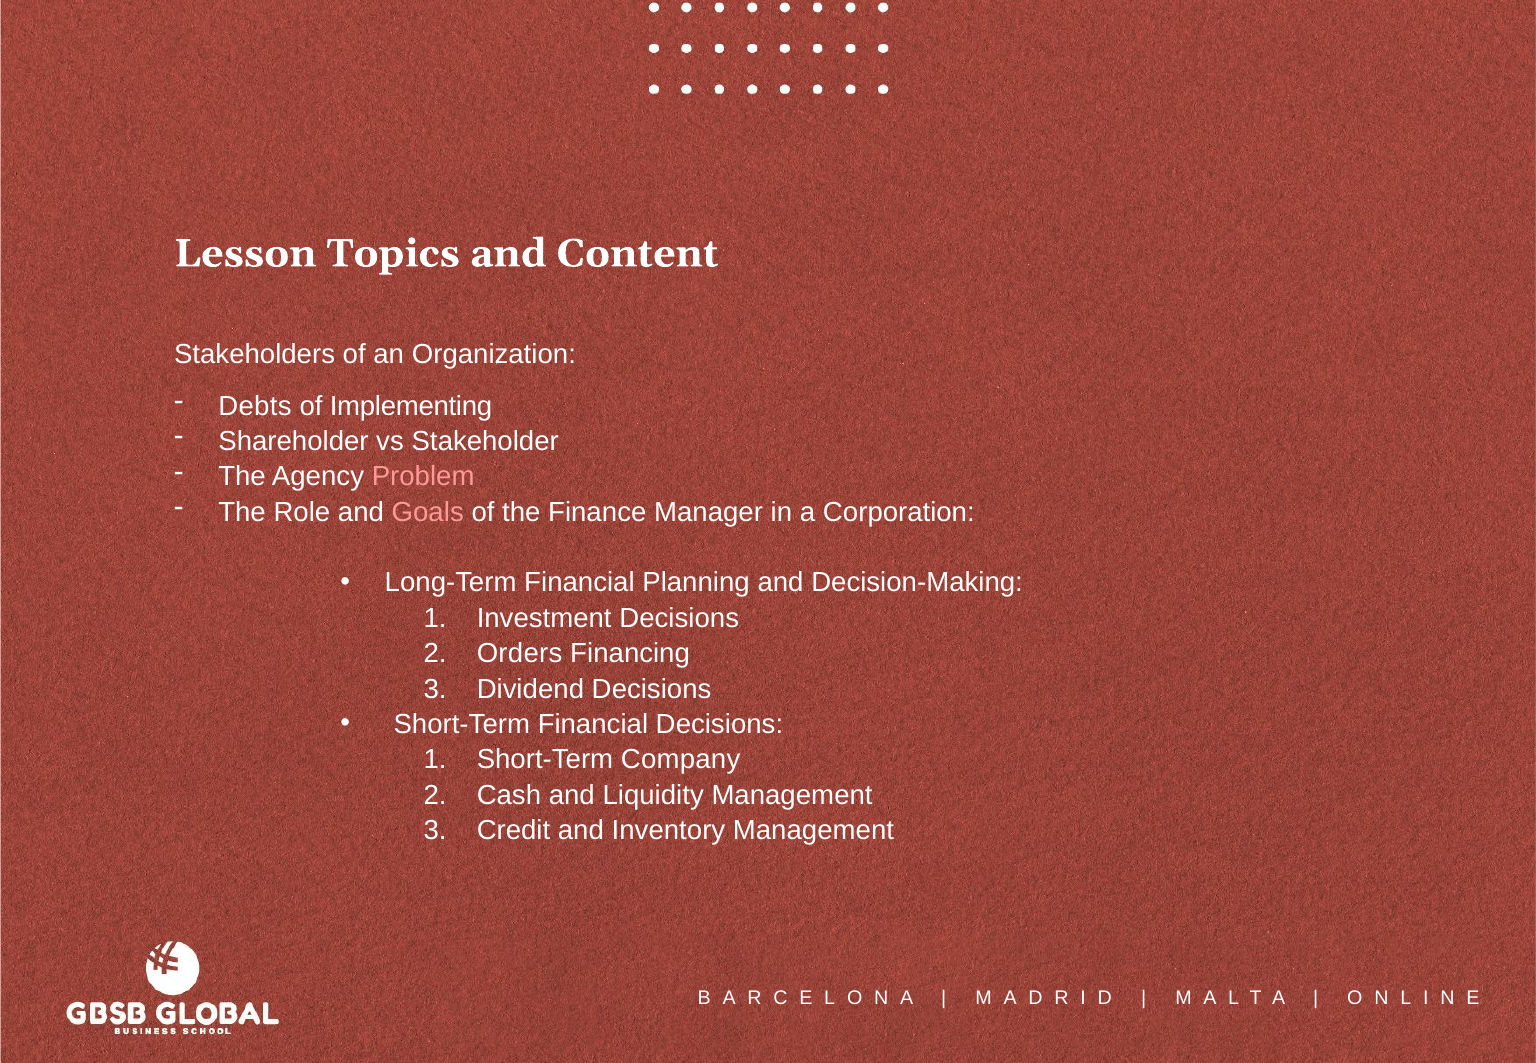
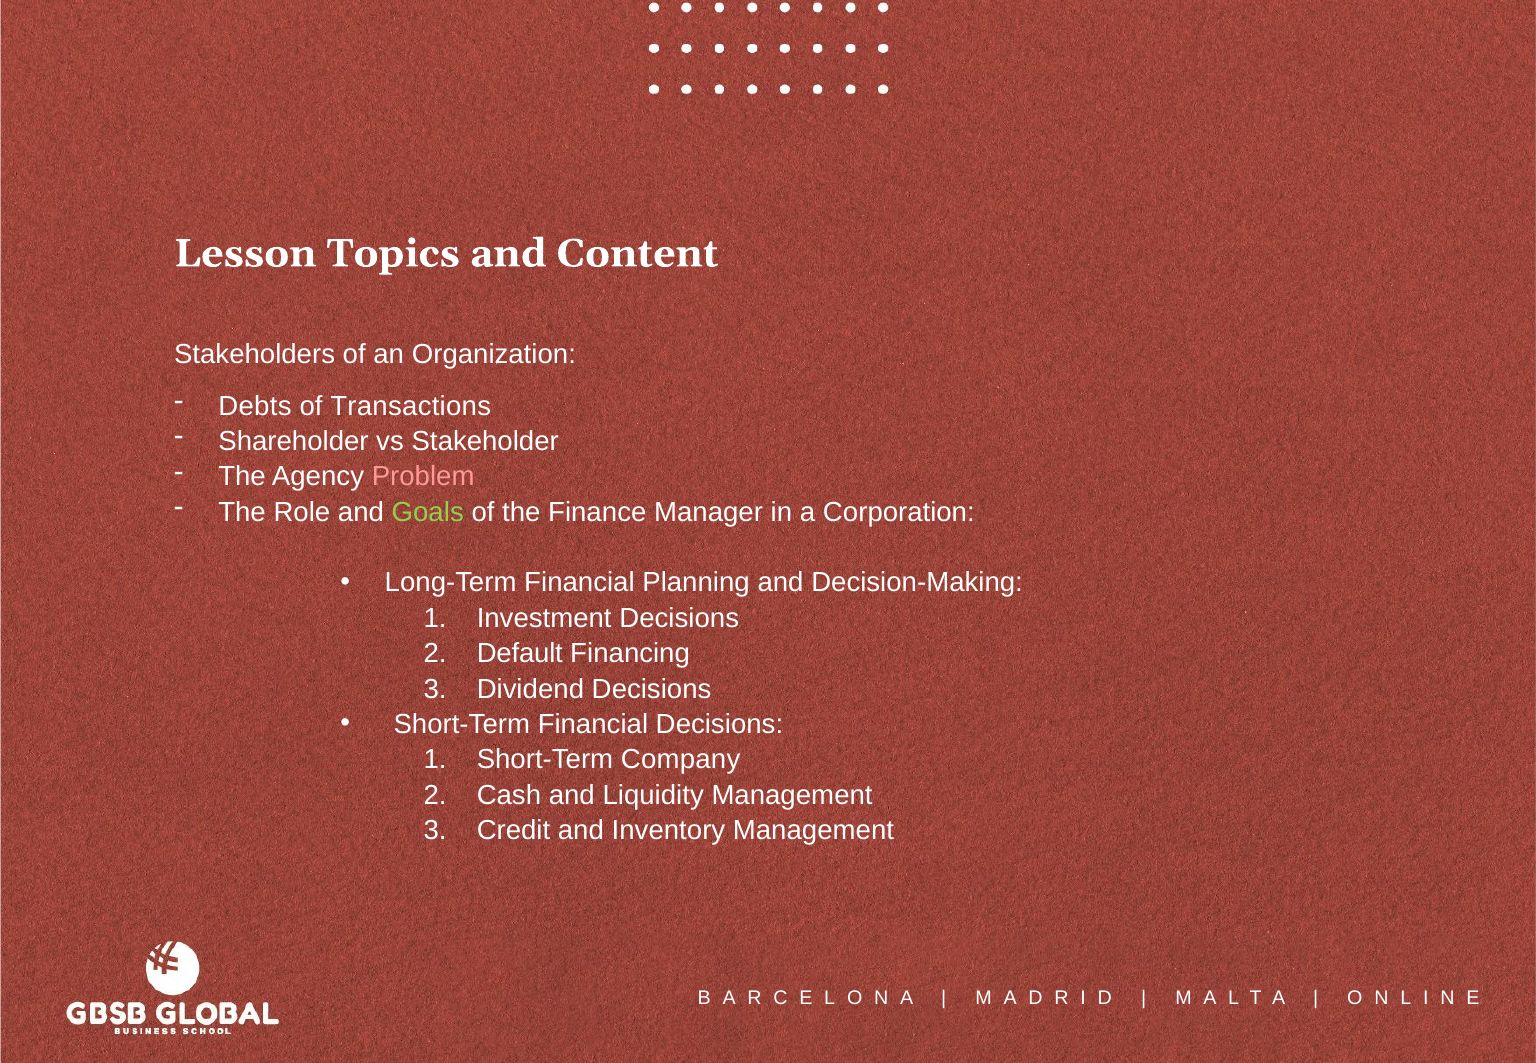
Implementing: Implementing -> Transactions (411, 406)
Goals colour: pink -> light green (428, 512)
Orders: Orders -> Default (520, 654)
